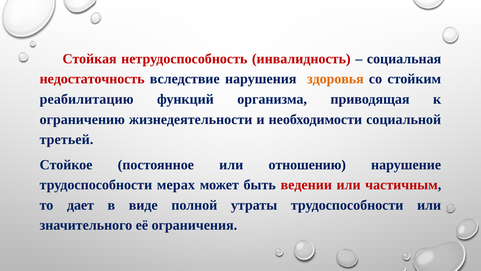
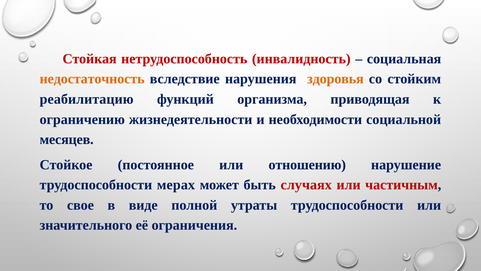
недостаточность colour: red -> orange (92, 79)
третьей: третьей -> месяцев (67, 139)
ведении: ведении -> случаях (306, 185)
дает: дает -> свое (80, 205)
